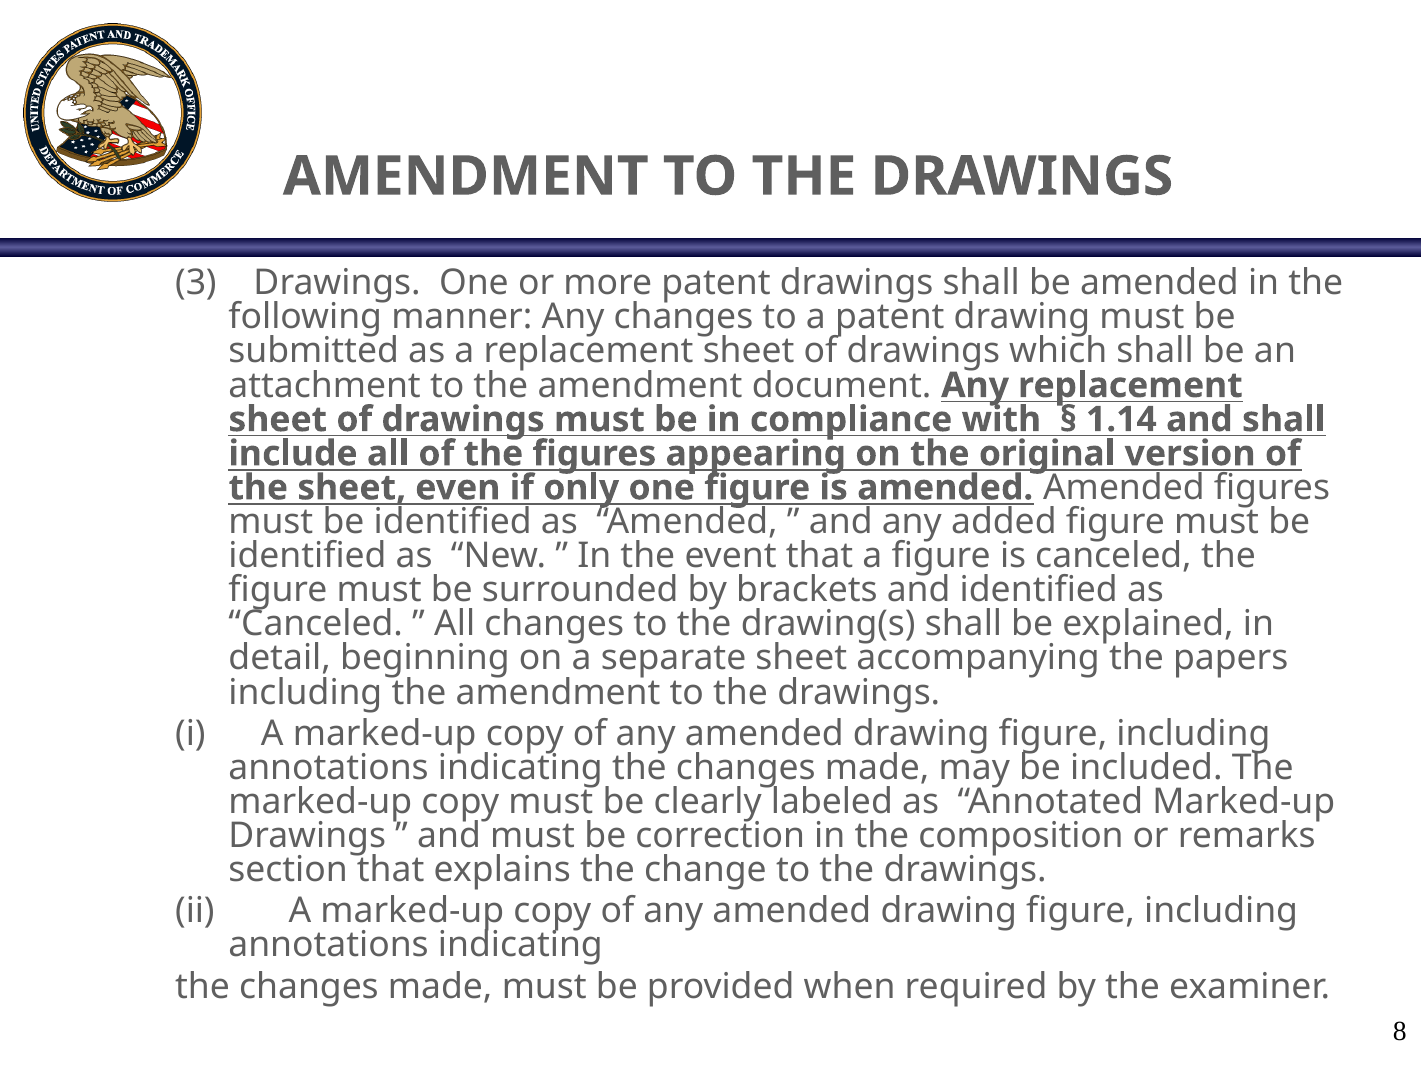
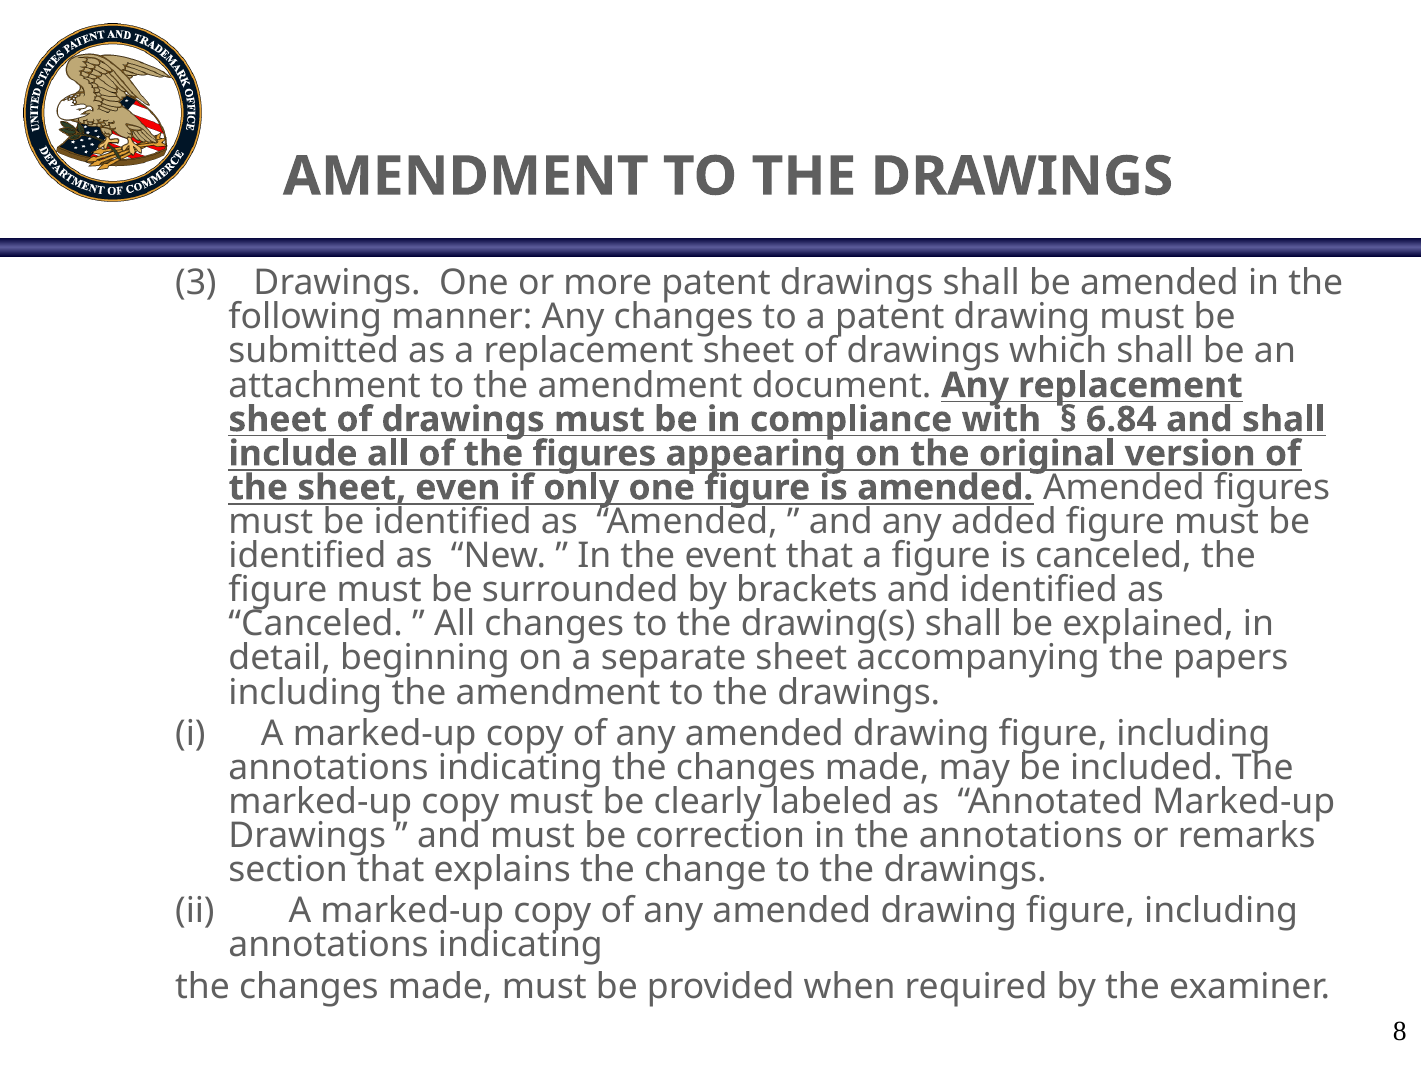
1.14: 1.14 -> 6.84 (1121, 420)
the composition: composition -> annotations (1021, 836)
